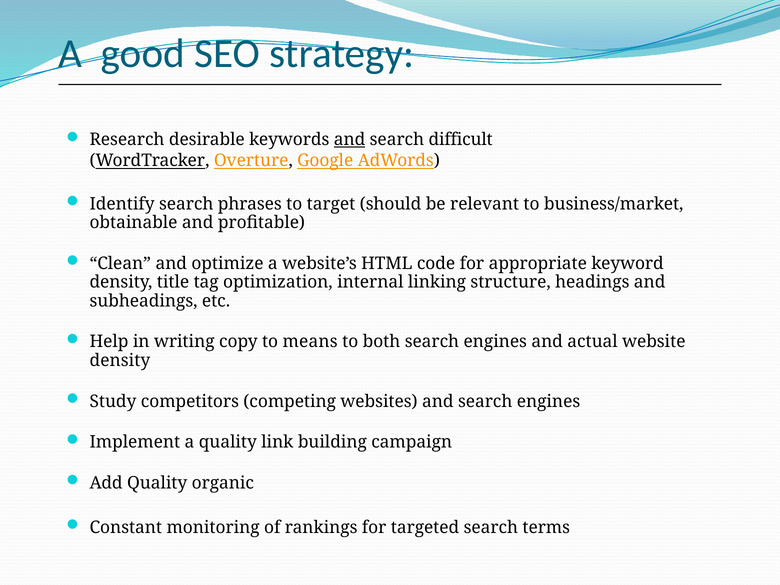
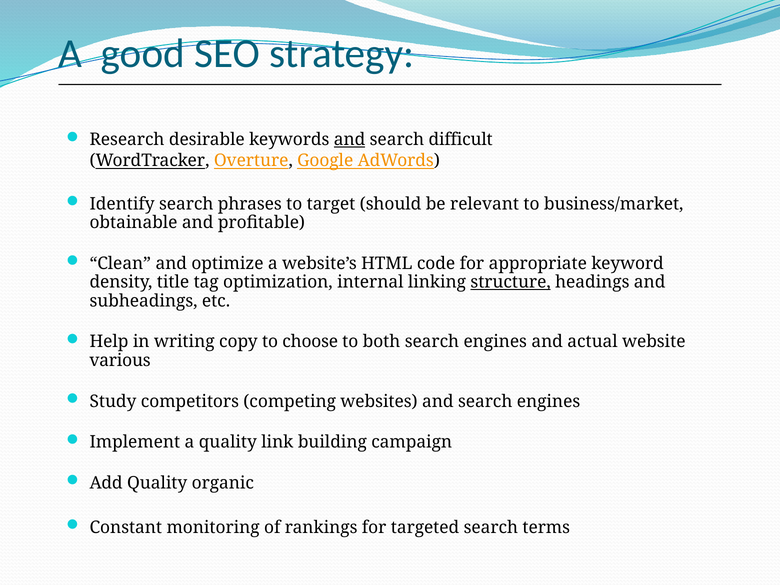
structure underline: none -> present (511, 282)
means: means -> choose (310, 342)
density: density -> various (120, 360)
